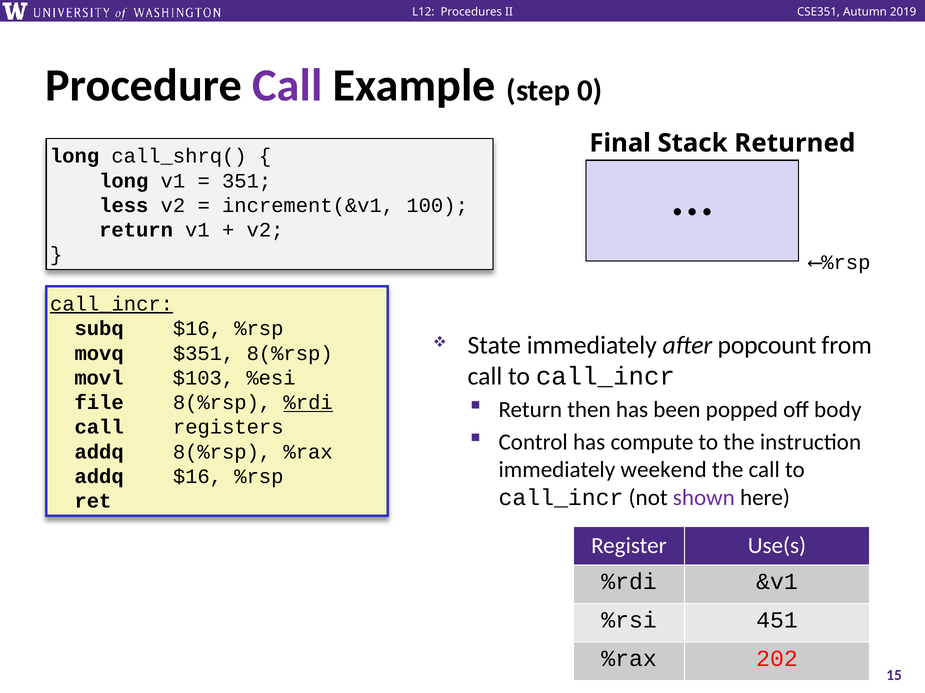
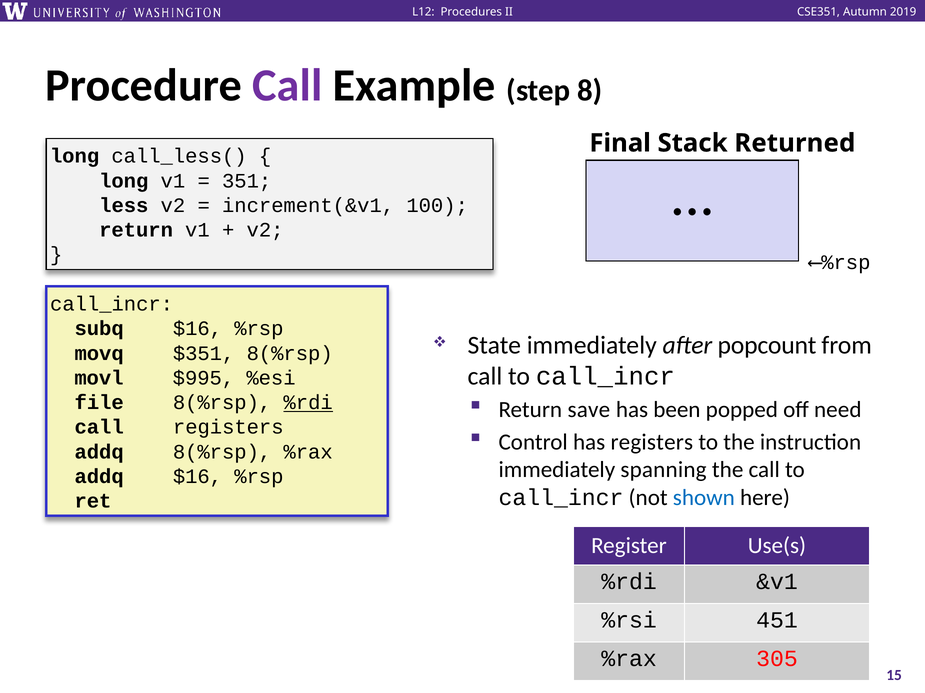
0: 0 -> 8 (590, 91)
call_shrq(: call_shrq( -> call_less( (179, 156)
call_incr underline: present -> none (112, 304)
$103: $103 -> $995 (203, 378)
then: then -> save (589, 410)
body: body -> need (838, 410)
has compute: compute -> registers (652, 443)
weekend: weekend -> spanning (664, 470)
shown colour: purple -> blue (704, 498)
202: 202 -> 305 (777, 659)
